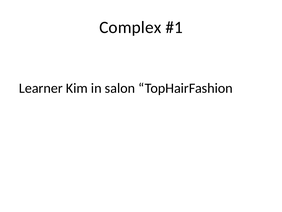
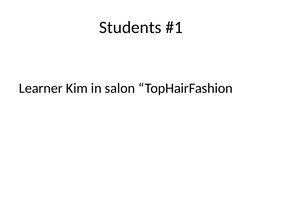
Complex: Complex -> Students (130, 27)
